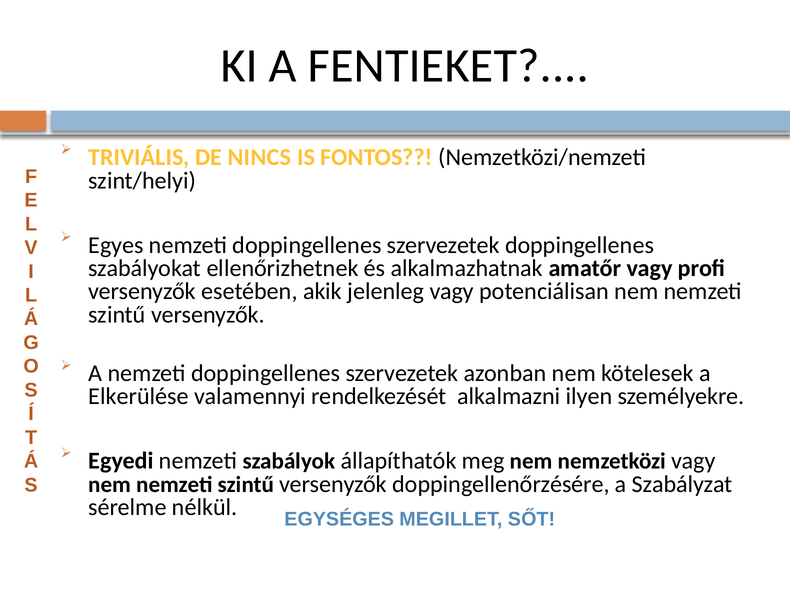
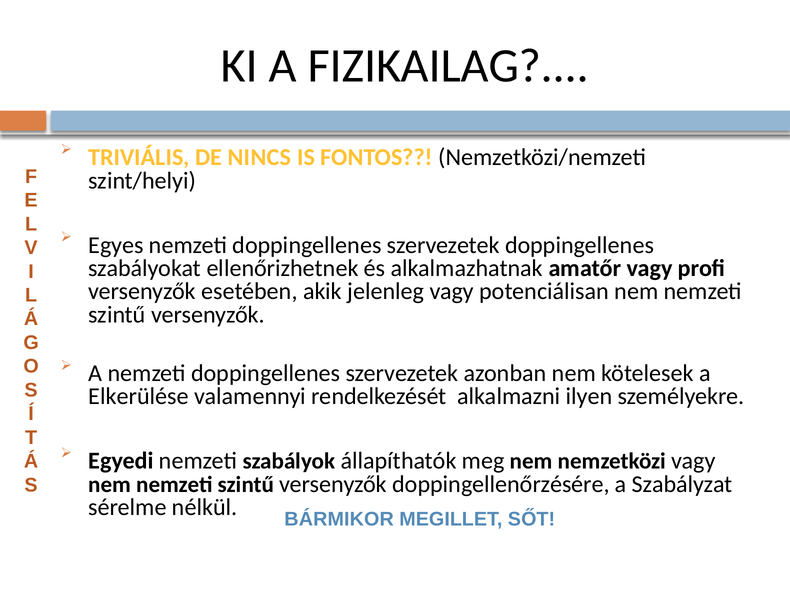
FENTIEKET: FENTIEKET -> FIZIKAILAG (448, 66)
EGYSÉGES: EGYSÉGES -> BÁRMIKOR (339, 519)
